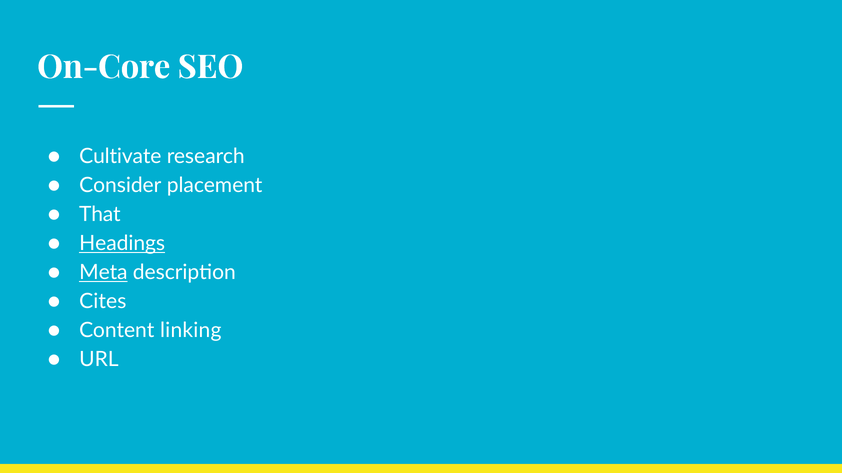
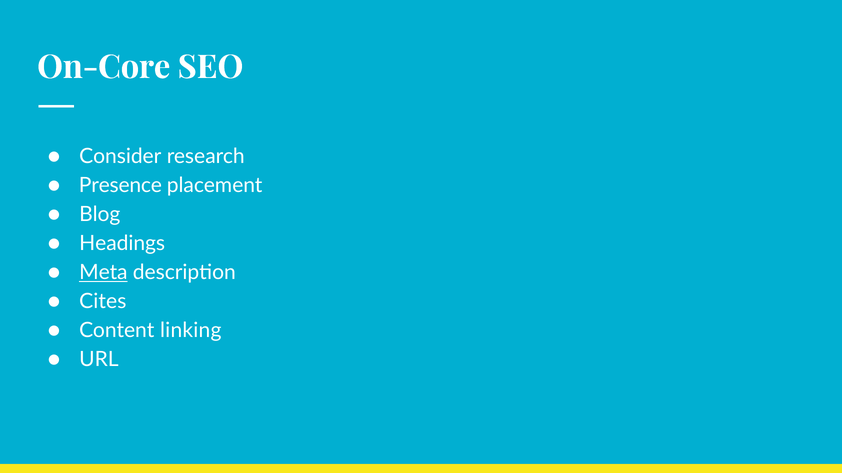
Cultivate: Cultivate -> Consider (120, 157)
Consider: Consider -> Presence (120, 186)
That: That -> Blog (100, 215)
Headings underline: present -> none (122, 244)
